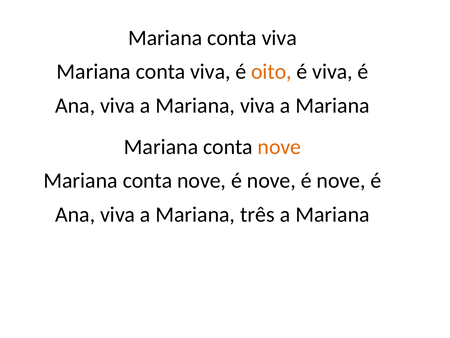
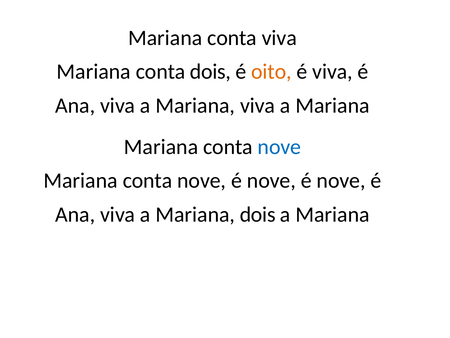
viva: viva -> dois (210, 72)
nove colour: orange -> blue (279, 147)
Mariana três: três -> dois (258, 214)
